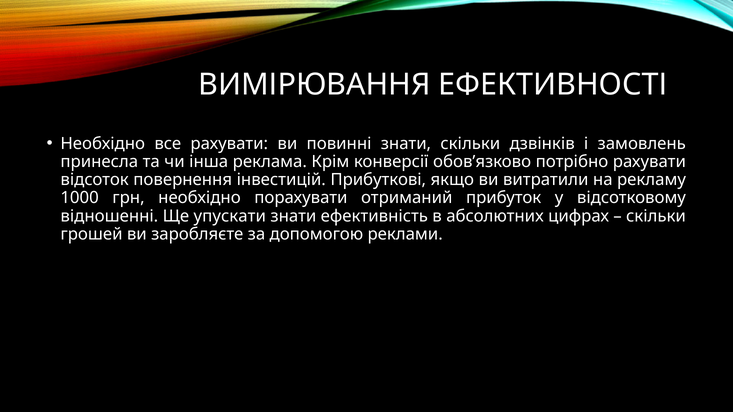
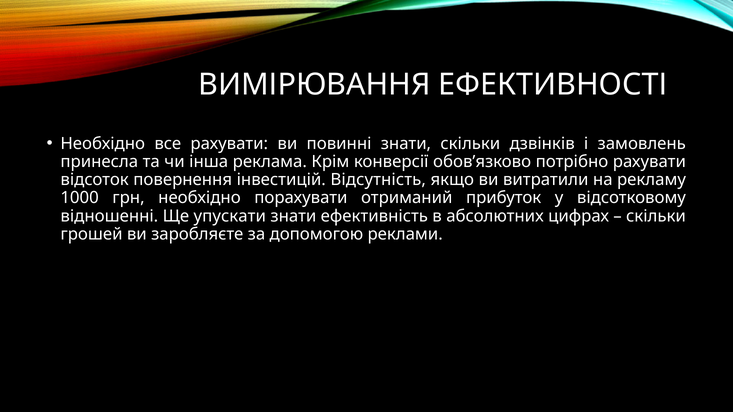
Прибуткові: Прибуткові -> Відсутність (378, 180)
